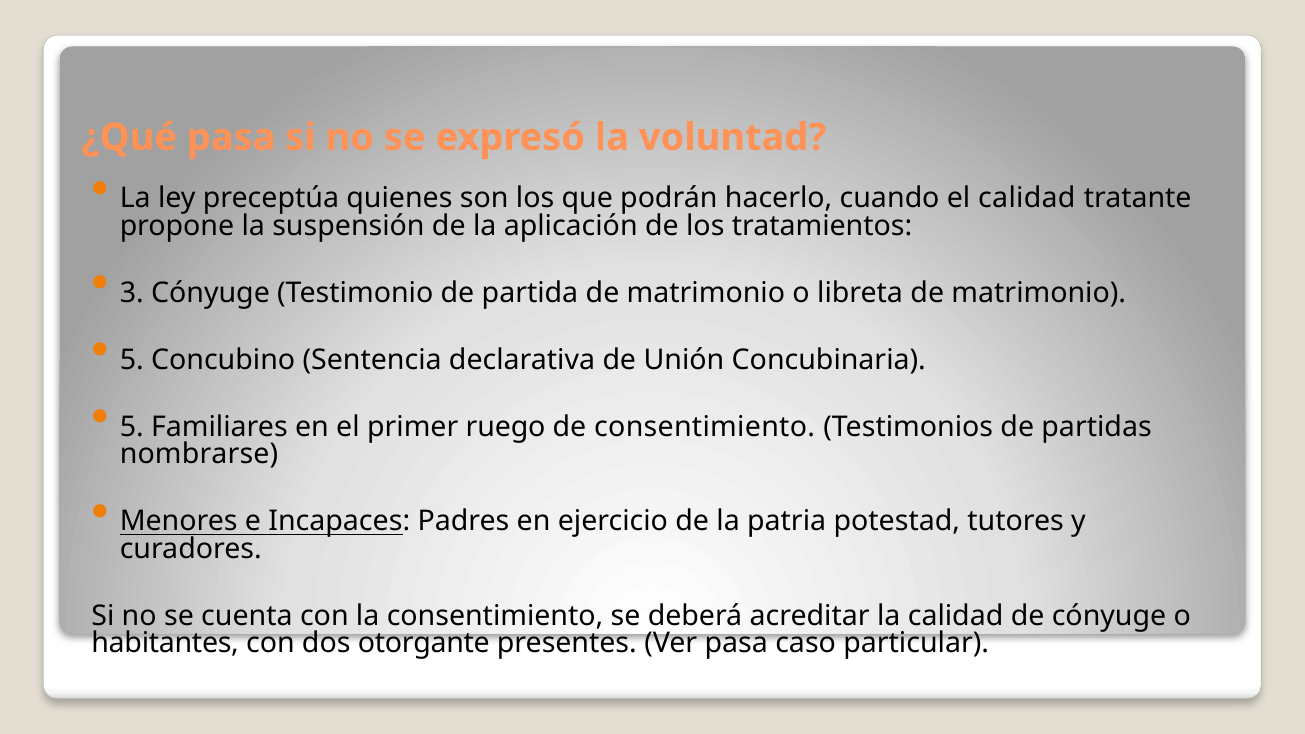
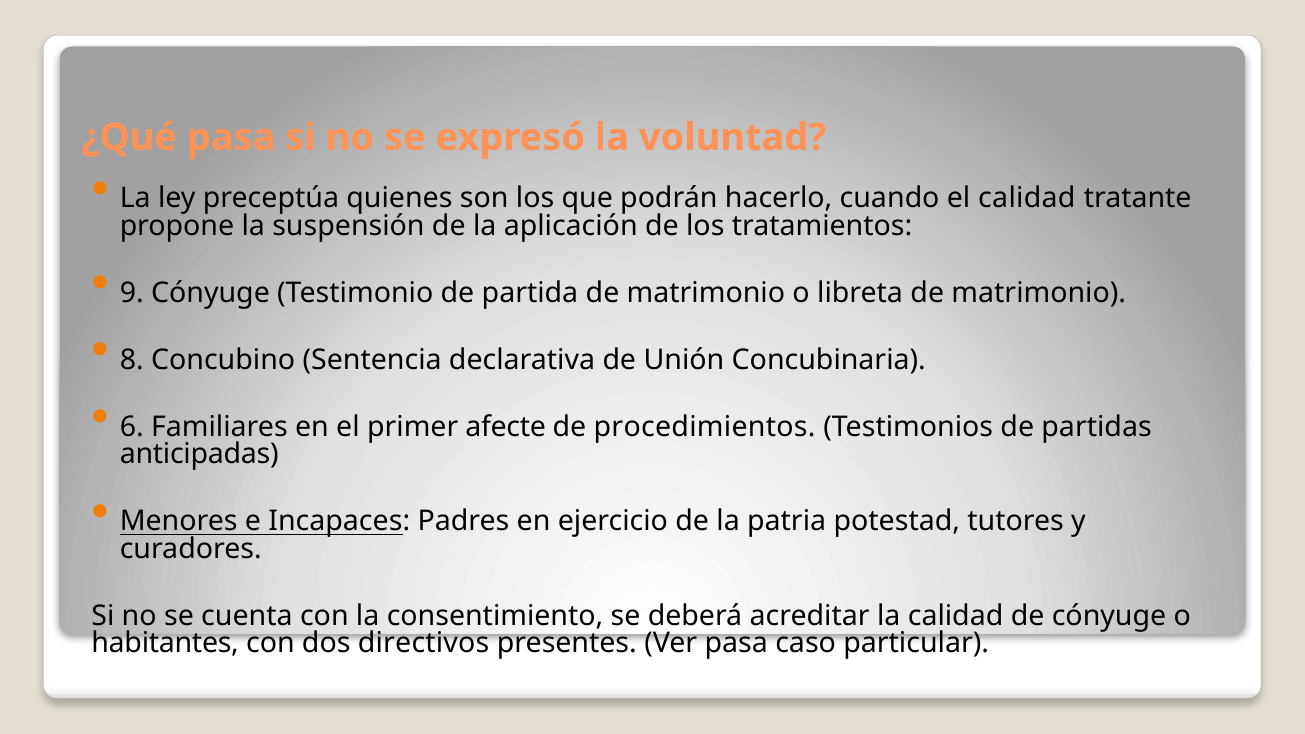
3: 3 -> 9 (132, 293)
5: 5 -> 8 (132, 360)
5: 5 -> 6 (132, 427)
ruego: ruego -> afecte (506, 427)
de consentimiento: consentimiento -> procedimientos (705, 427)
nombrarse: nombrarse -> anticipadas (199, 454)
otorgante: otorgante -> directivos (424, 643)
